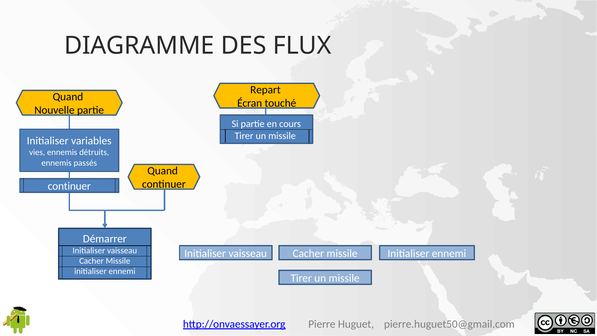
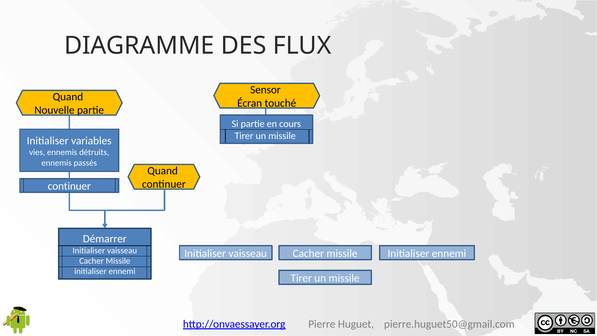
Repart: Repart -> Sensor (265, 90)
